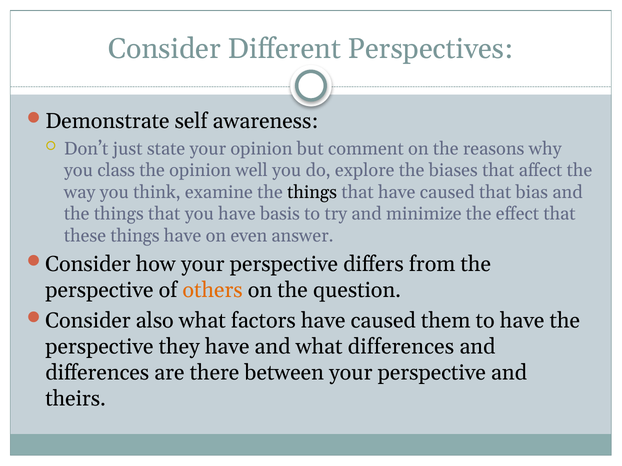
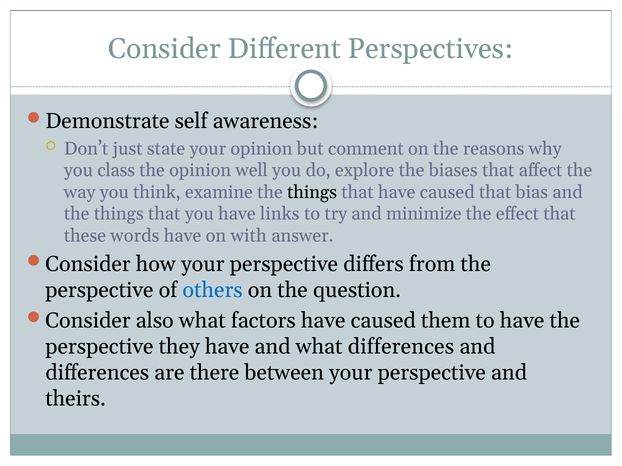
basis: basis -> links (280, 214)
these things: things -> words (135, 236)
even: even -> with (249, 236)
others colour: orange -> blue (213, 291)
